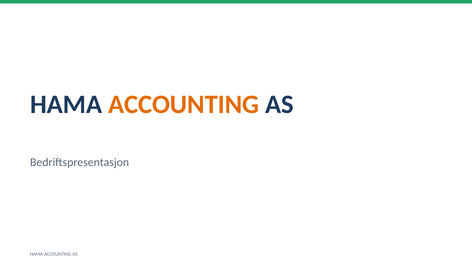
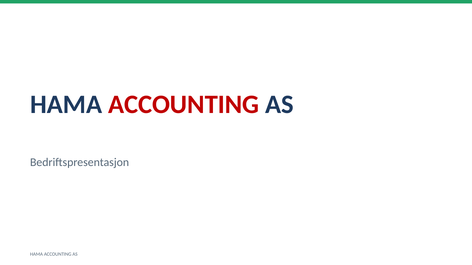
ACCOUNTING colour: orange -> red (184, 105)
